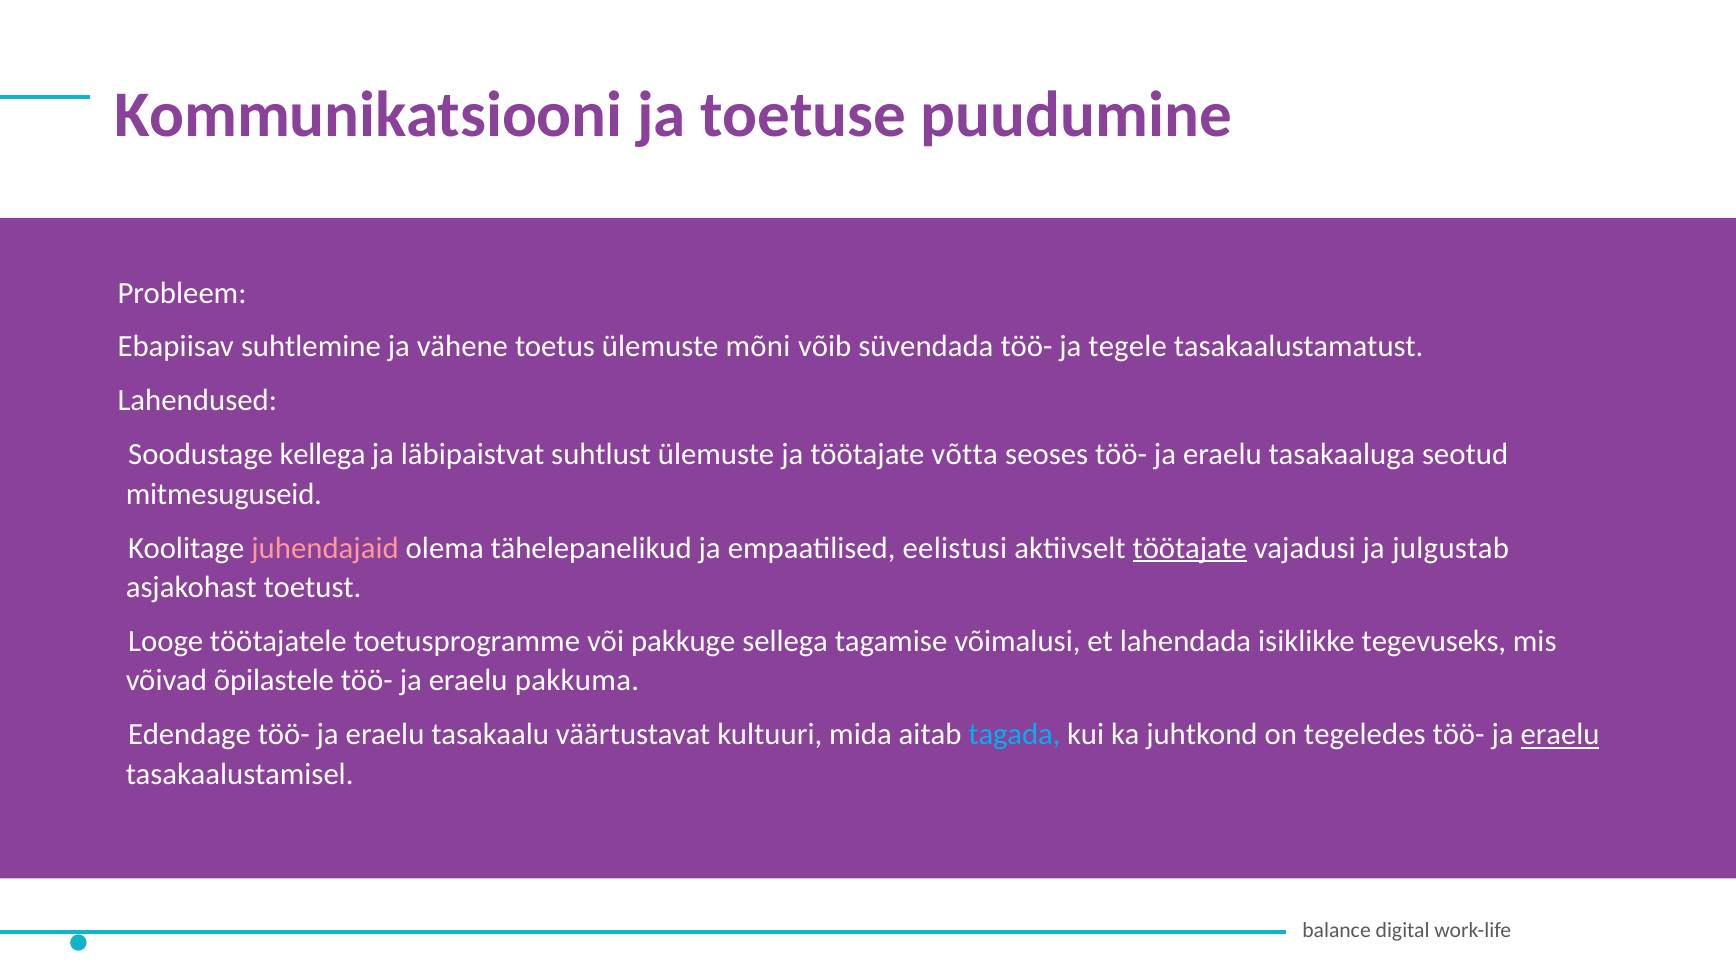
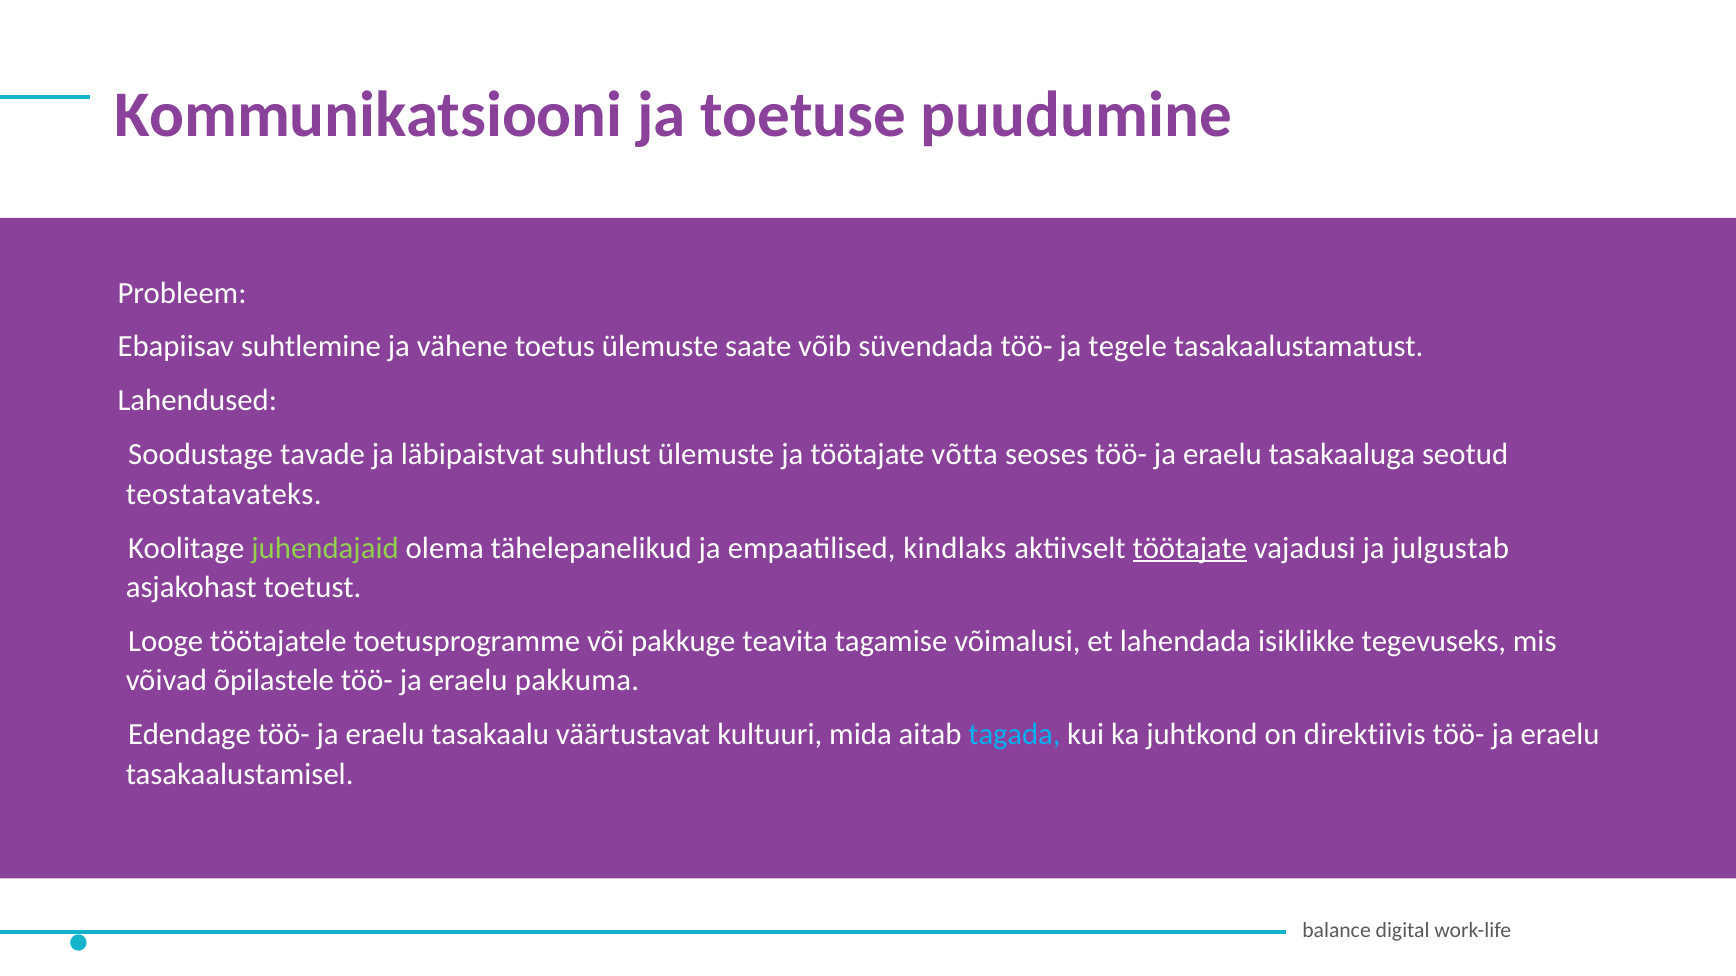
mõni: mõni -> saate (758, 347)
kellega: kellega -> tavade (323, 455)
mitmesuguseid: mitmesuguseid -> teostatavateks (224, 494)
juhendajaid colour: pink -> light green (325, 548)
eelistusi: eelistusi -> kindlaks (955, 548)
sellega: sellega -> teavita (785, 642)
tegeledes: tegeledes -> direktiivis (1365, 735)
eraelu underline: present -> none (1560, 735)
